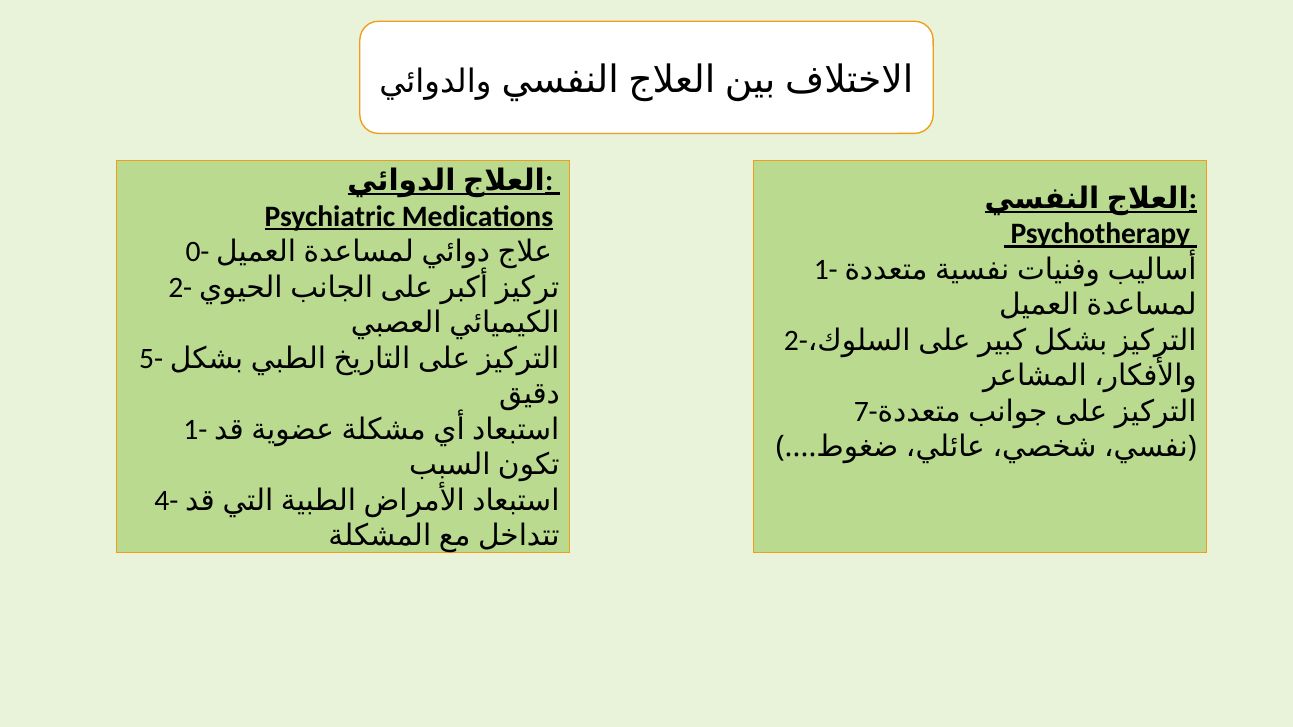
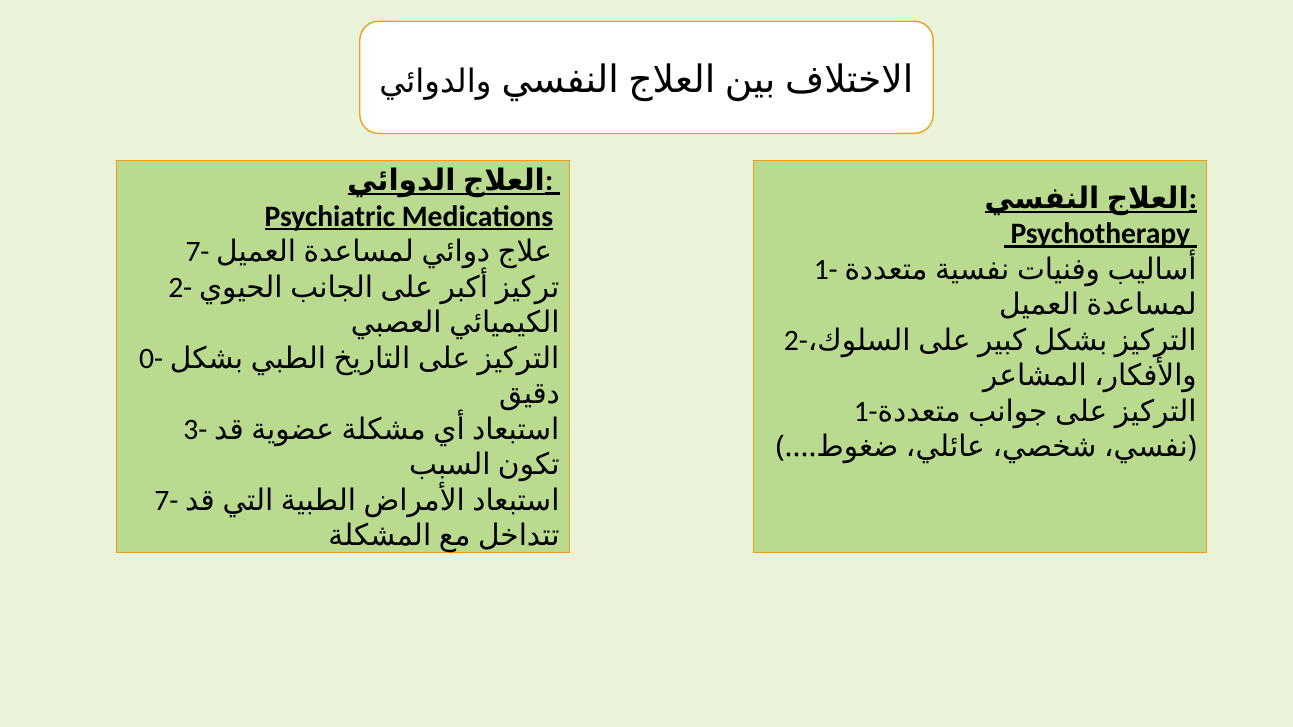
0-: 0- -> 7- (198, 252)
5-: 5- -> 0- (151, 359)
7-: 7- -> 1- (866, 412)
1-: 1- -> 3- (195, 430)
4-: 4- -> 7- (166, 501)
